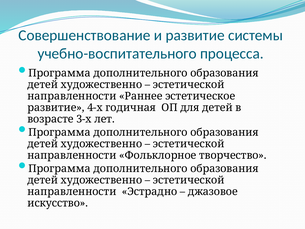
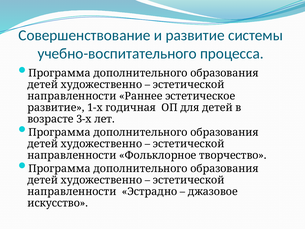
4-х: 4-х -> 1-х (95, 107)
